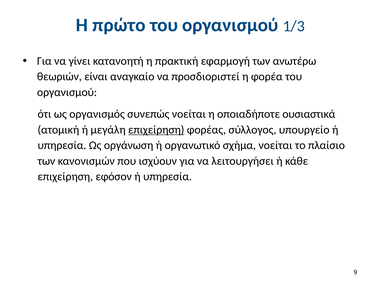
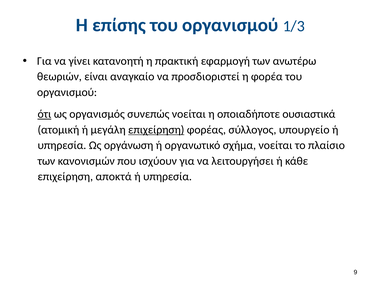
πρώτο: πρώτο -> επίσης (119, 25)
ότι underline: none -> present (44, 114)
εφόσον: εφόσον -> αποκτά (114, 177)
